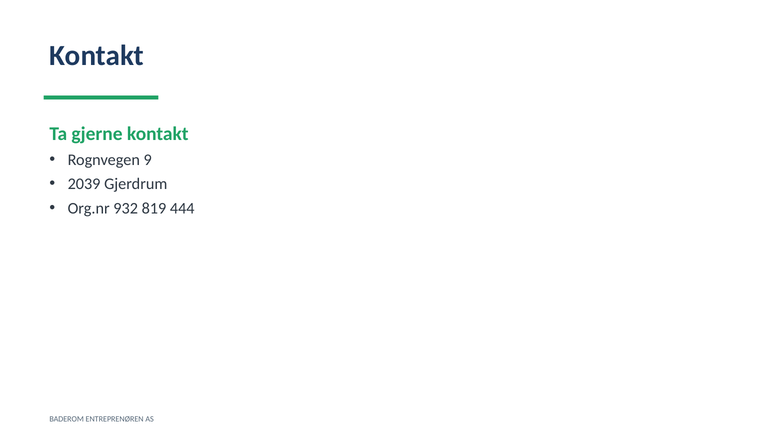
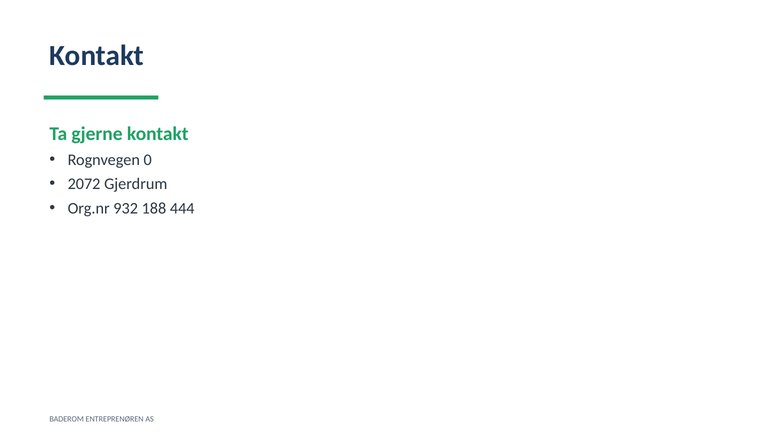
9: 9 -> 0 (148, 160)
2039: 2039 -> 2072 (84, 184)
819: 819 -> 188 (154, 208)
